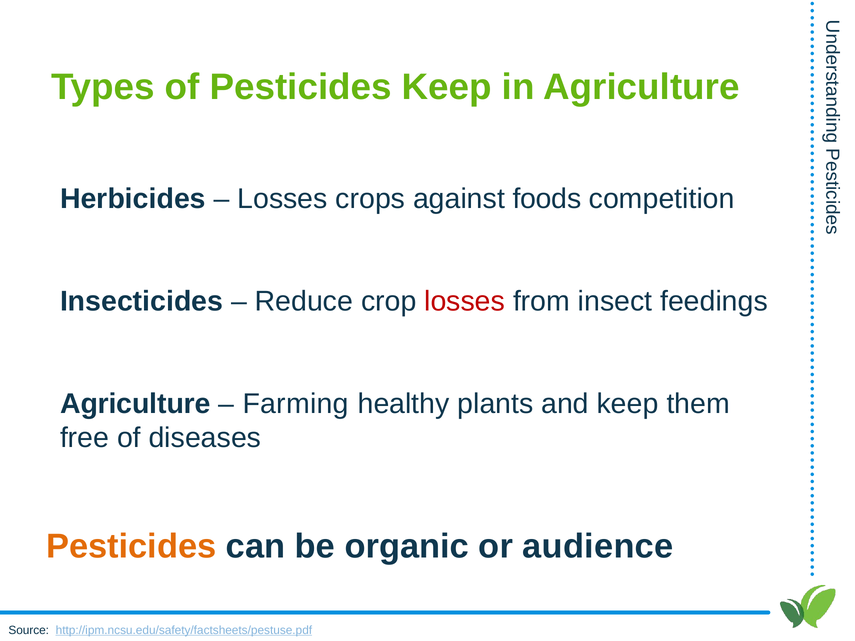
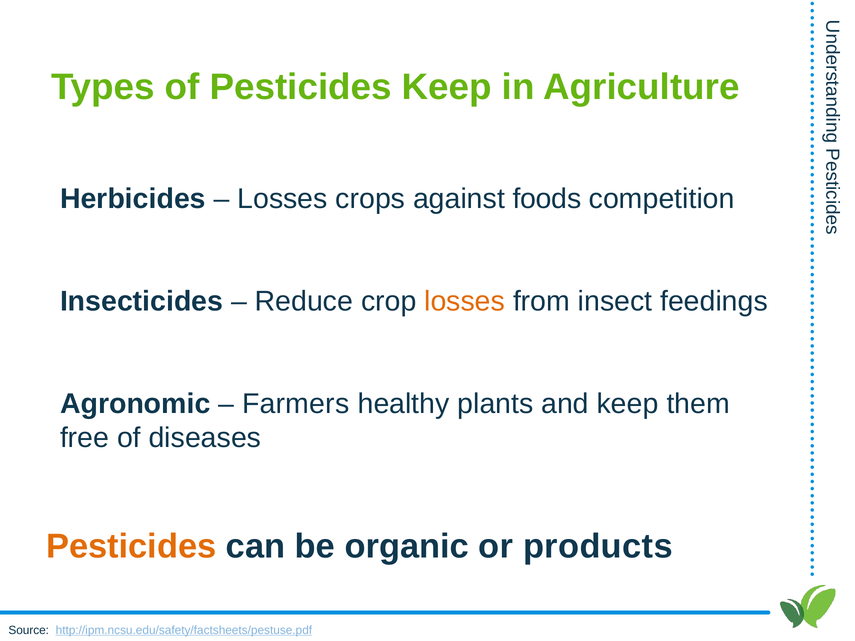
losses colour: red -> orange (465, 301)
Agriculture: Agriculture -> Agronomic (135, 404)
Farming: Farming -> Farmers (296, 404)
audience: audience -> products (598, 547)
